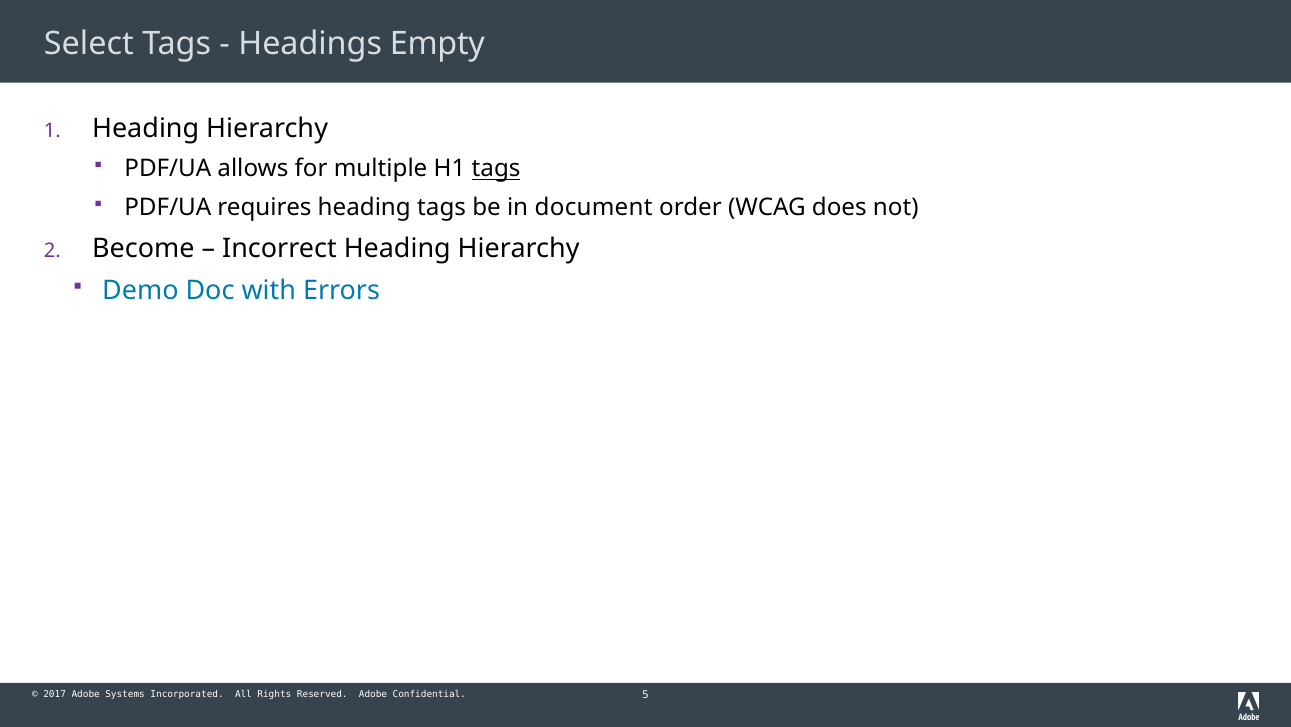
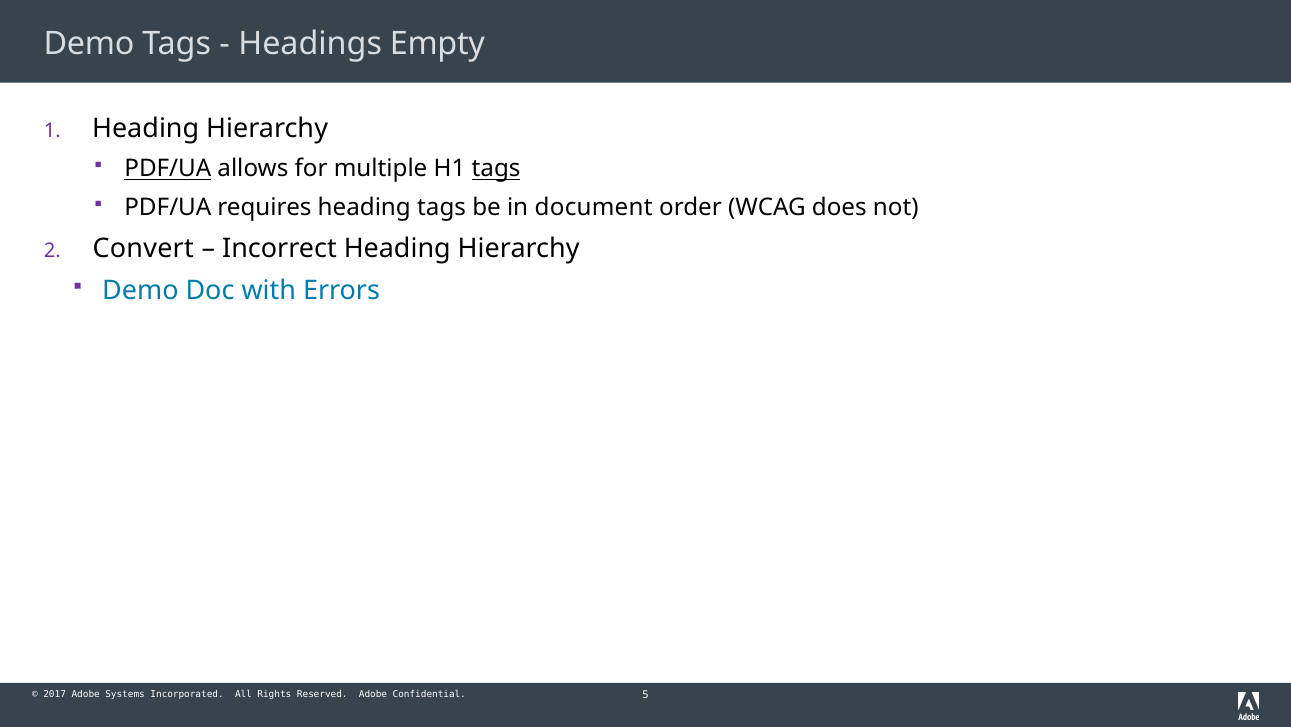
Select: Select -> Demo (89, 44)
PDF/UA underline: none -> present (168, 169)
Become: Become -> Convert (143, 248)
